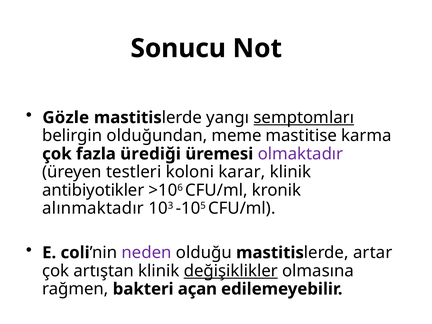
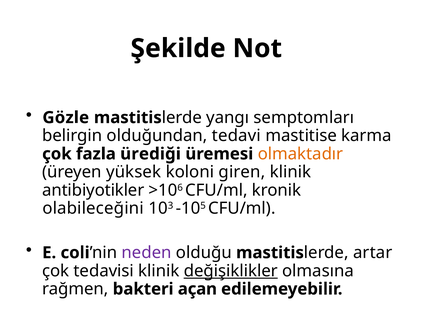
Sonucu: Sonucu -> Şekilde (178, 48)
semptomları underline: present -> none (304, 118)
meme: meme -> tedavi (236, 136)
olmaktadır colour: purple -> orange (300, 154)
testleri: testleri -> yüksek (134, 172)
karar: karar -> giren (242, 172)
alınmaktadır: alınmaktadır -> olabileceğini (93, 208)
artıştan: artıştan -> tedavisi (104, 271)
